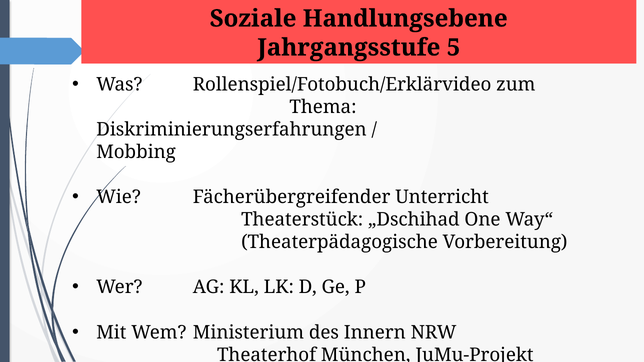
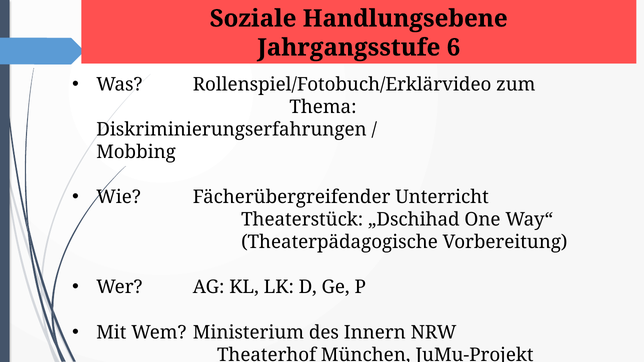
5: 5 -> 6 (453, 48)
